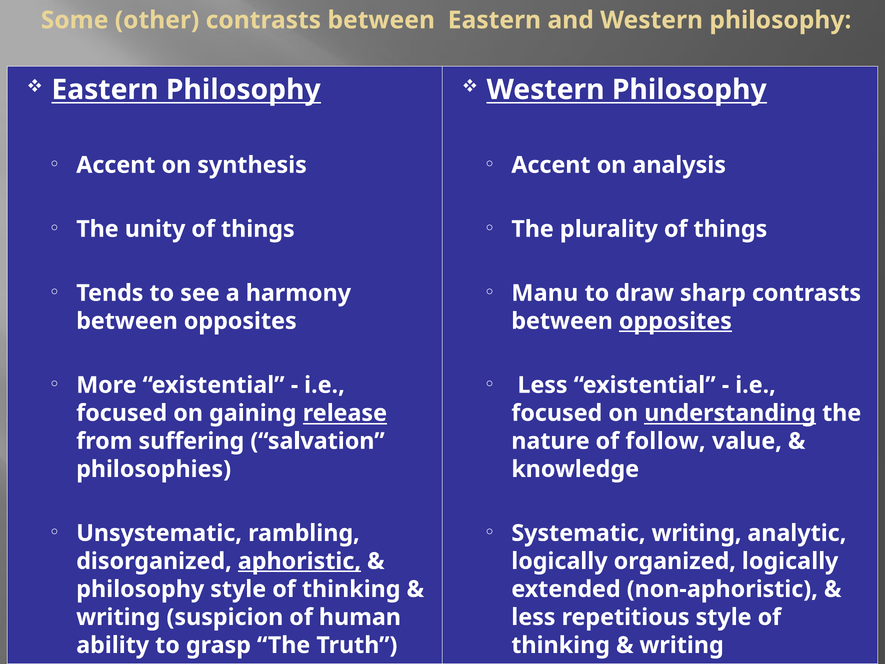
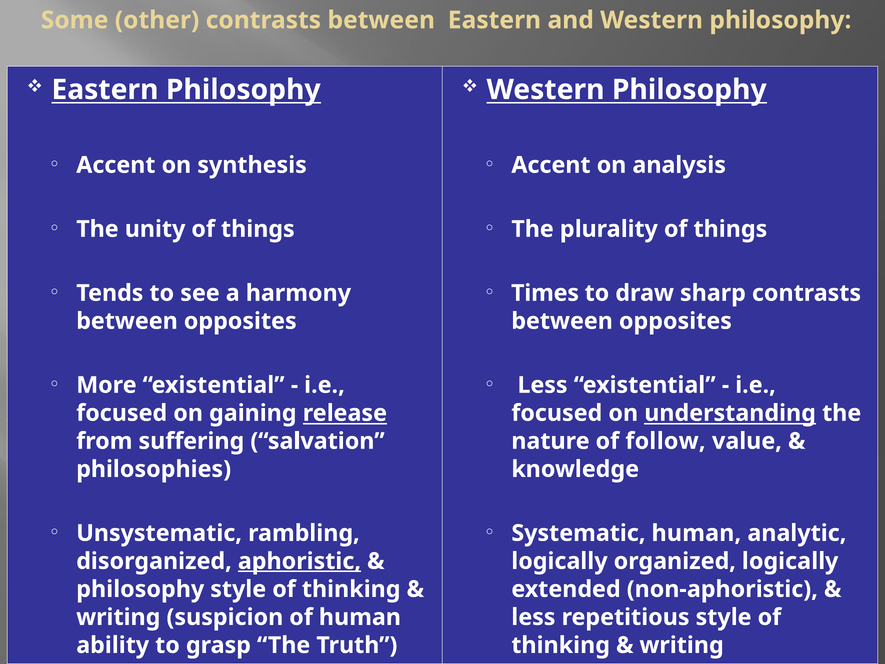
Manu: Manu -> Times (545, 293)
opposites underline: present -> none (675, 321)
Systematic writing: writing -> human (696, 533)
